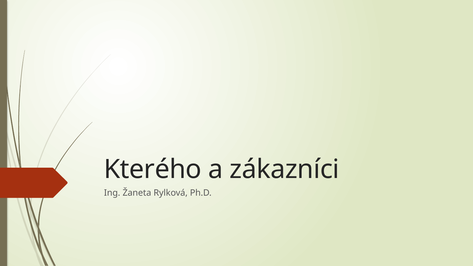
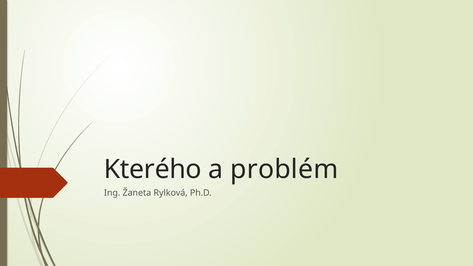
zákazníci: zákazníci -> problém (284, 169)
